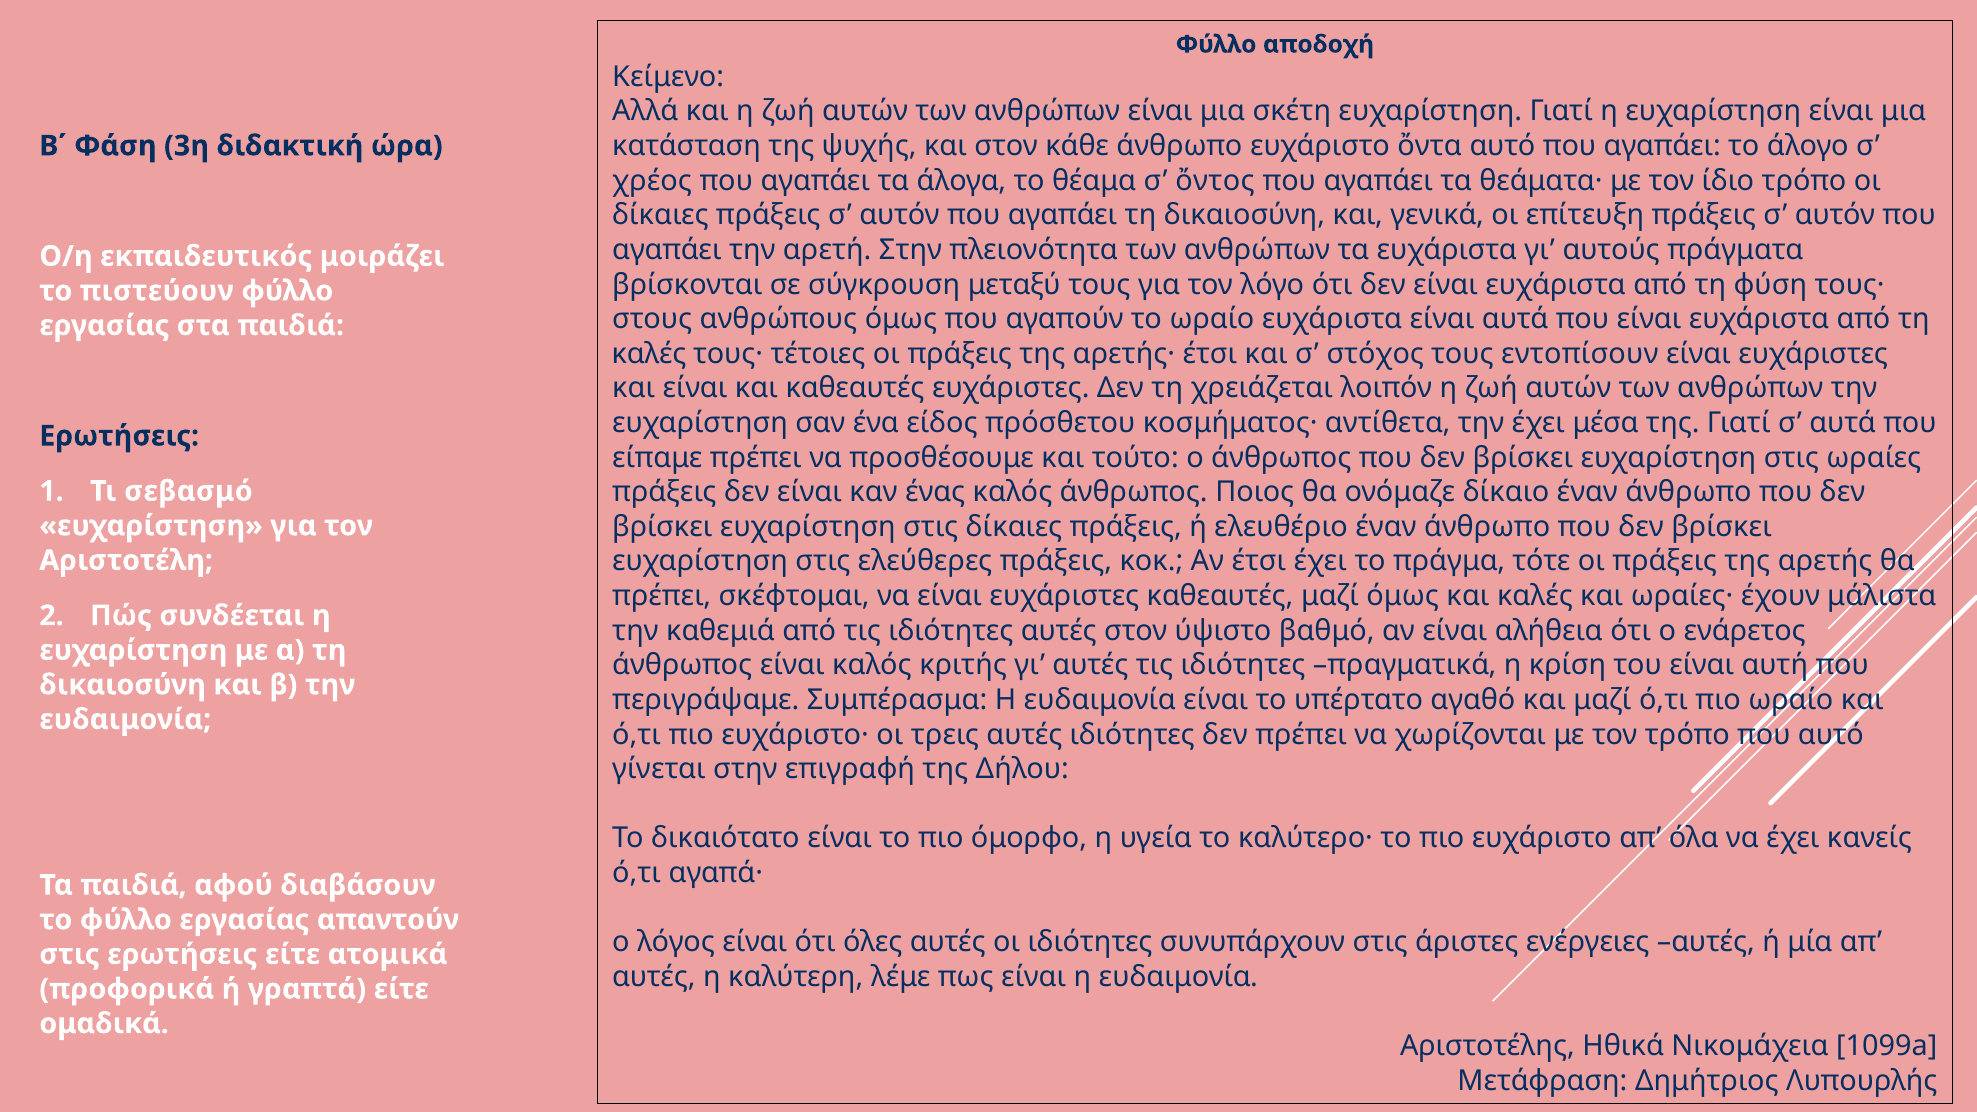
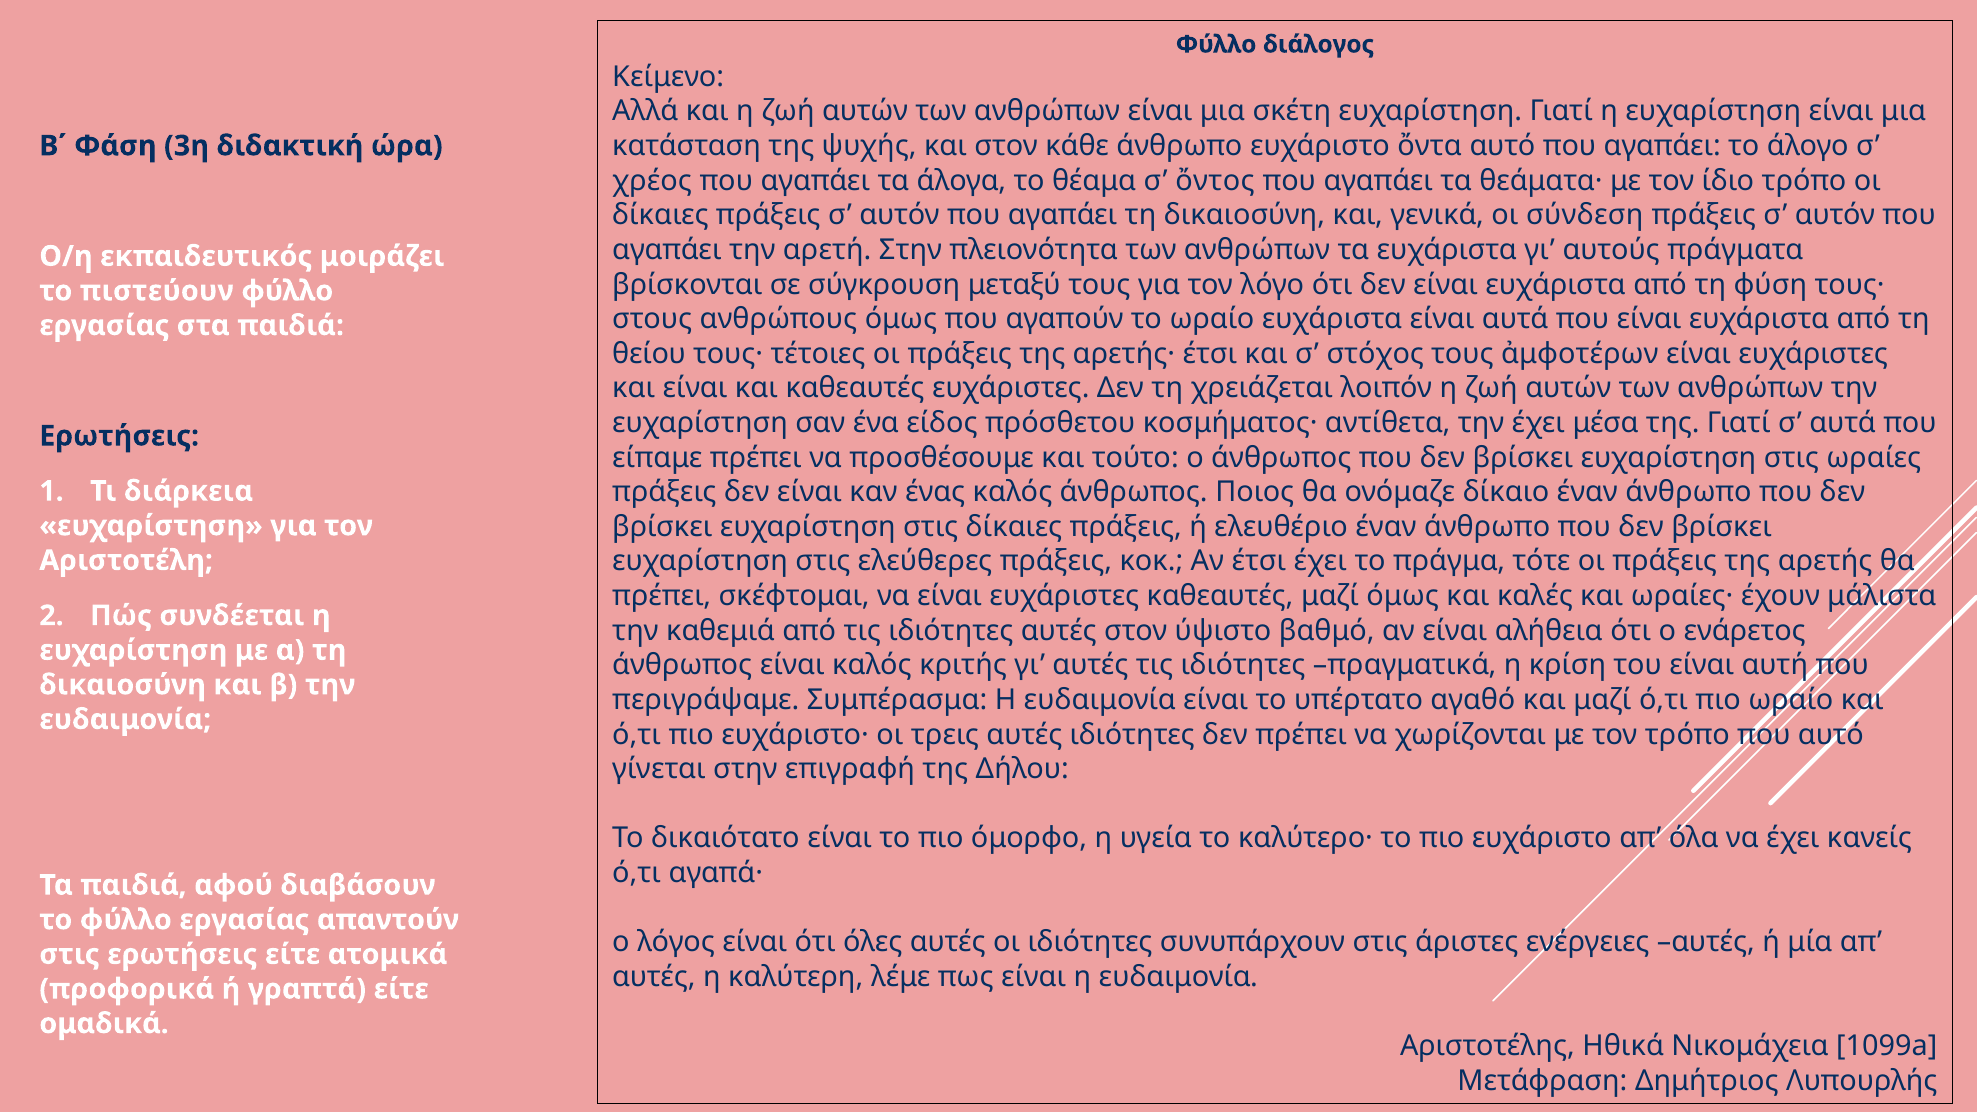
αποδοχή: αποδοχή -> διάλογος (1319, 44)
επίτευξη: επίτευξη -> σύνδεση (1585, 215)
καλές: καλές -> θείου (649, 354)
εντοπίσουν: εντοπίσουν -> ἀμφοτέρων (1580, 354)
σεβασμό: σεβασμό -> διάρκεια (189, 491)
